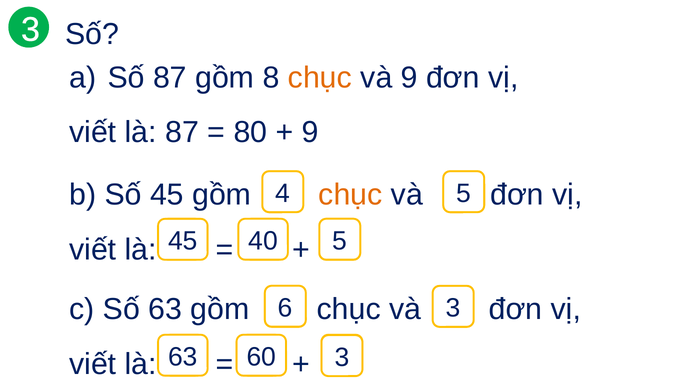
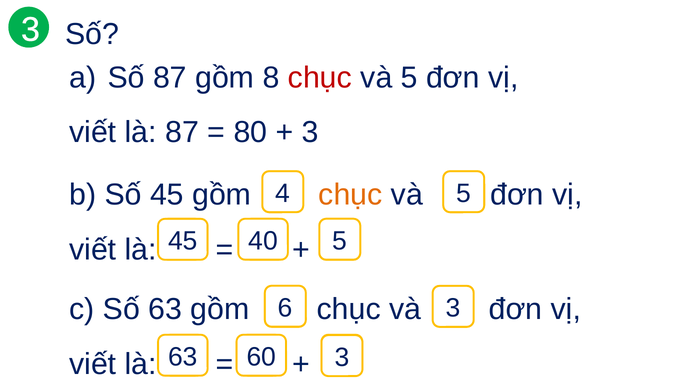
chục colour: orange -> red (320, 77)
và 9: 9 -> 5 (409, 77)
9: 9 -> 3 (310, 132)
